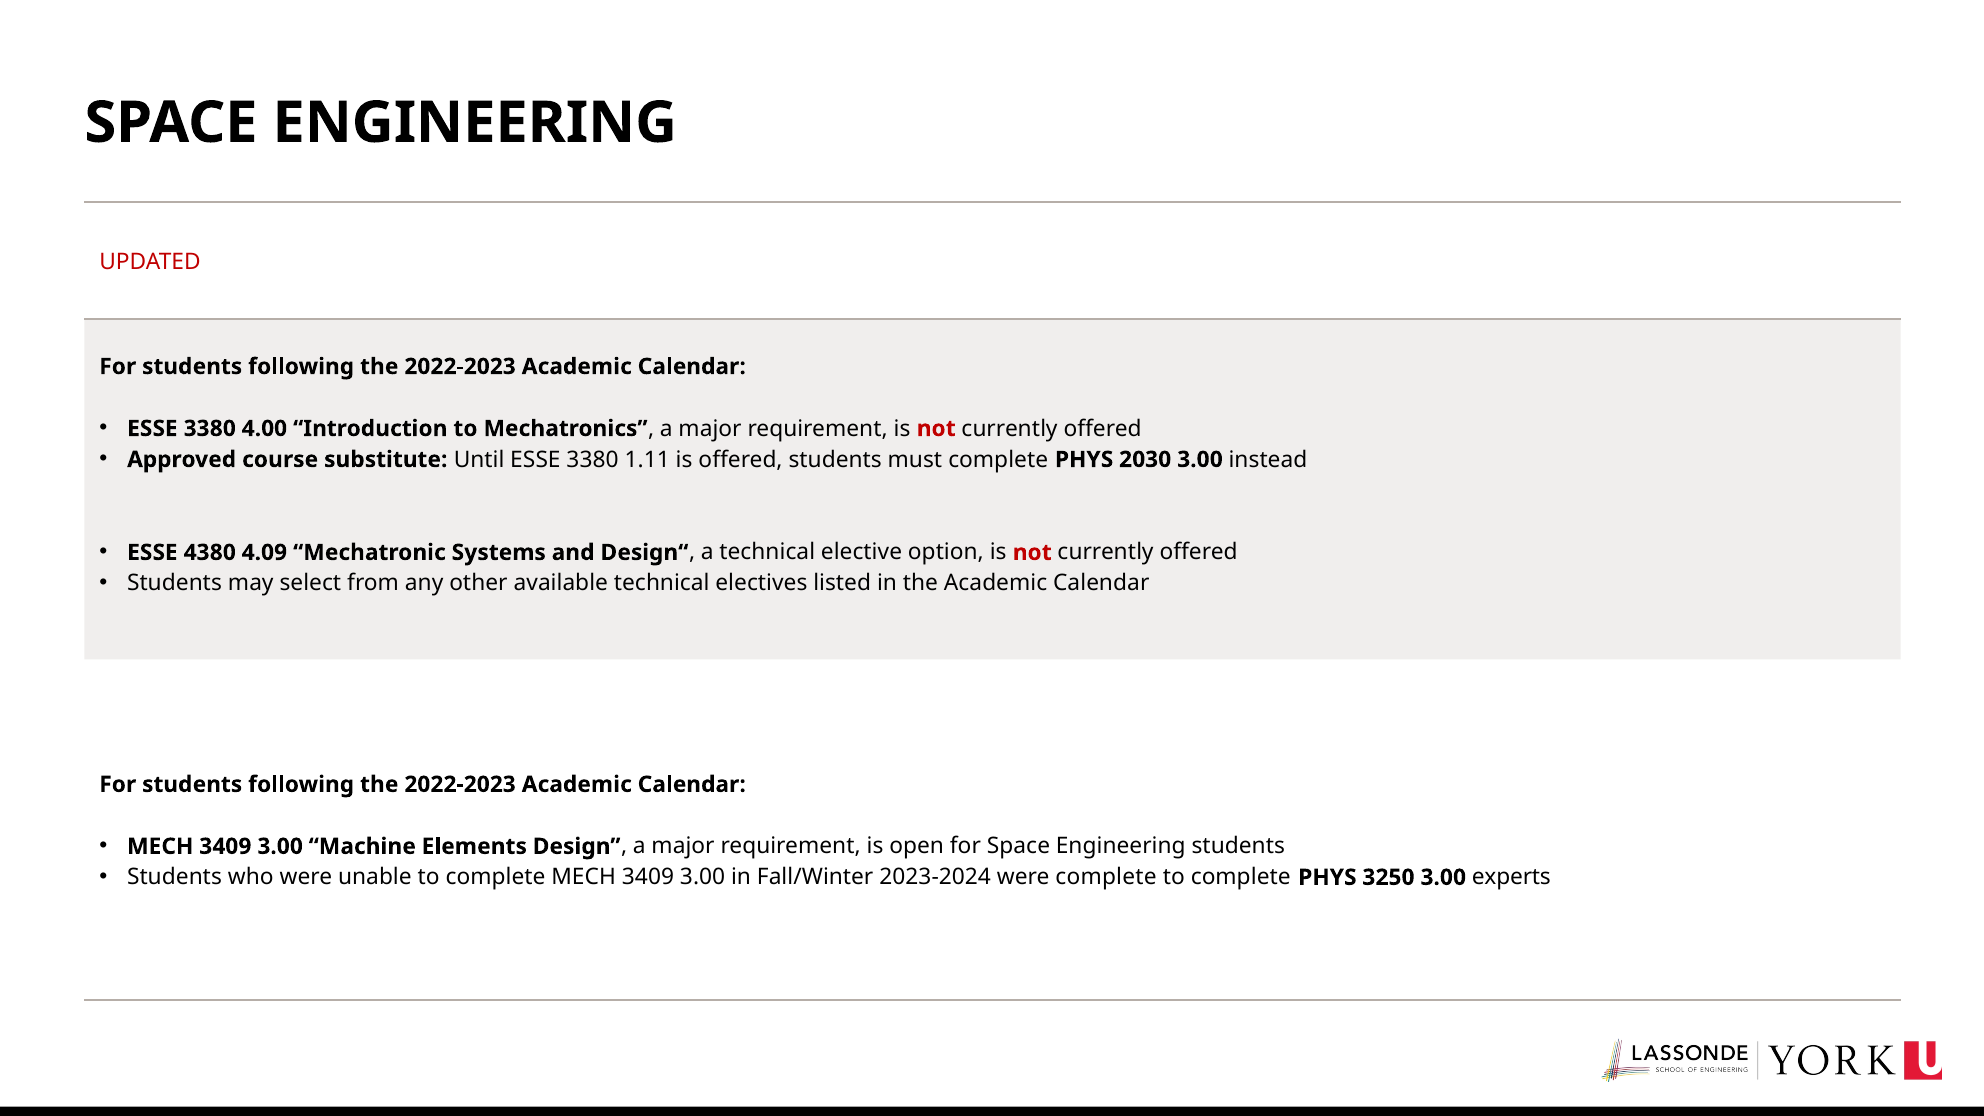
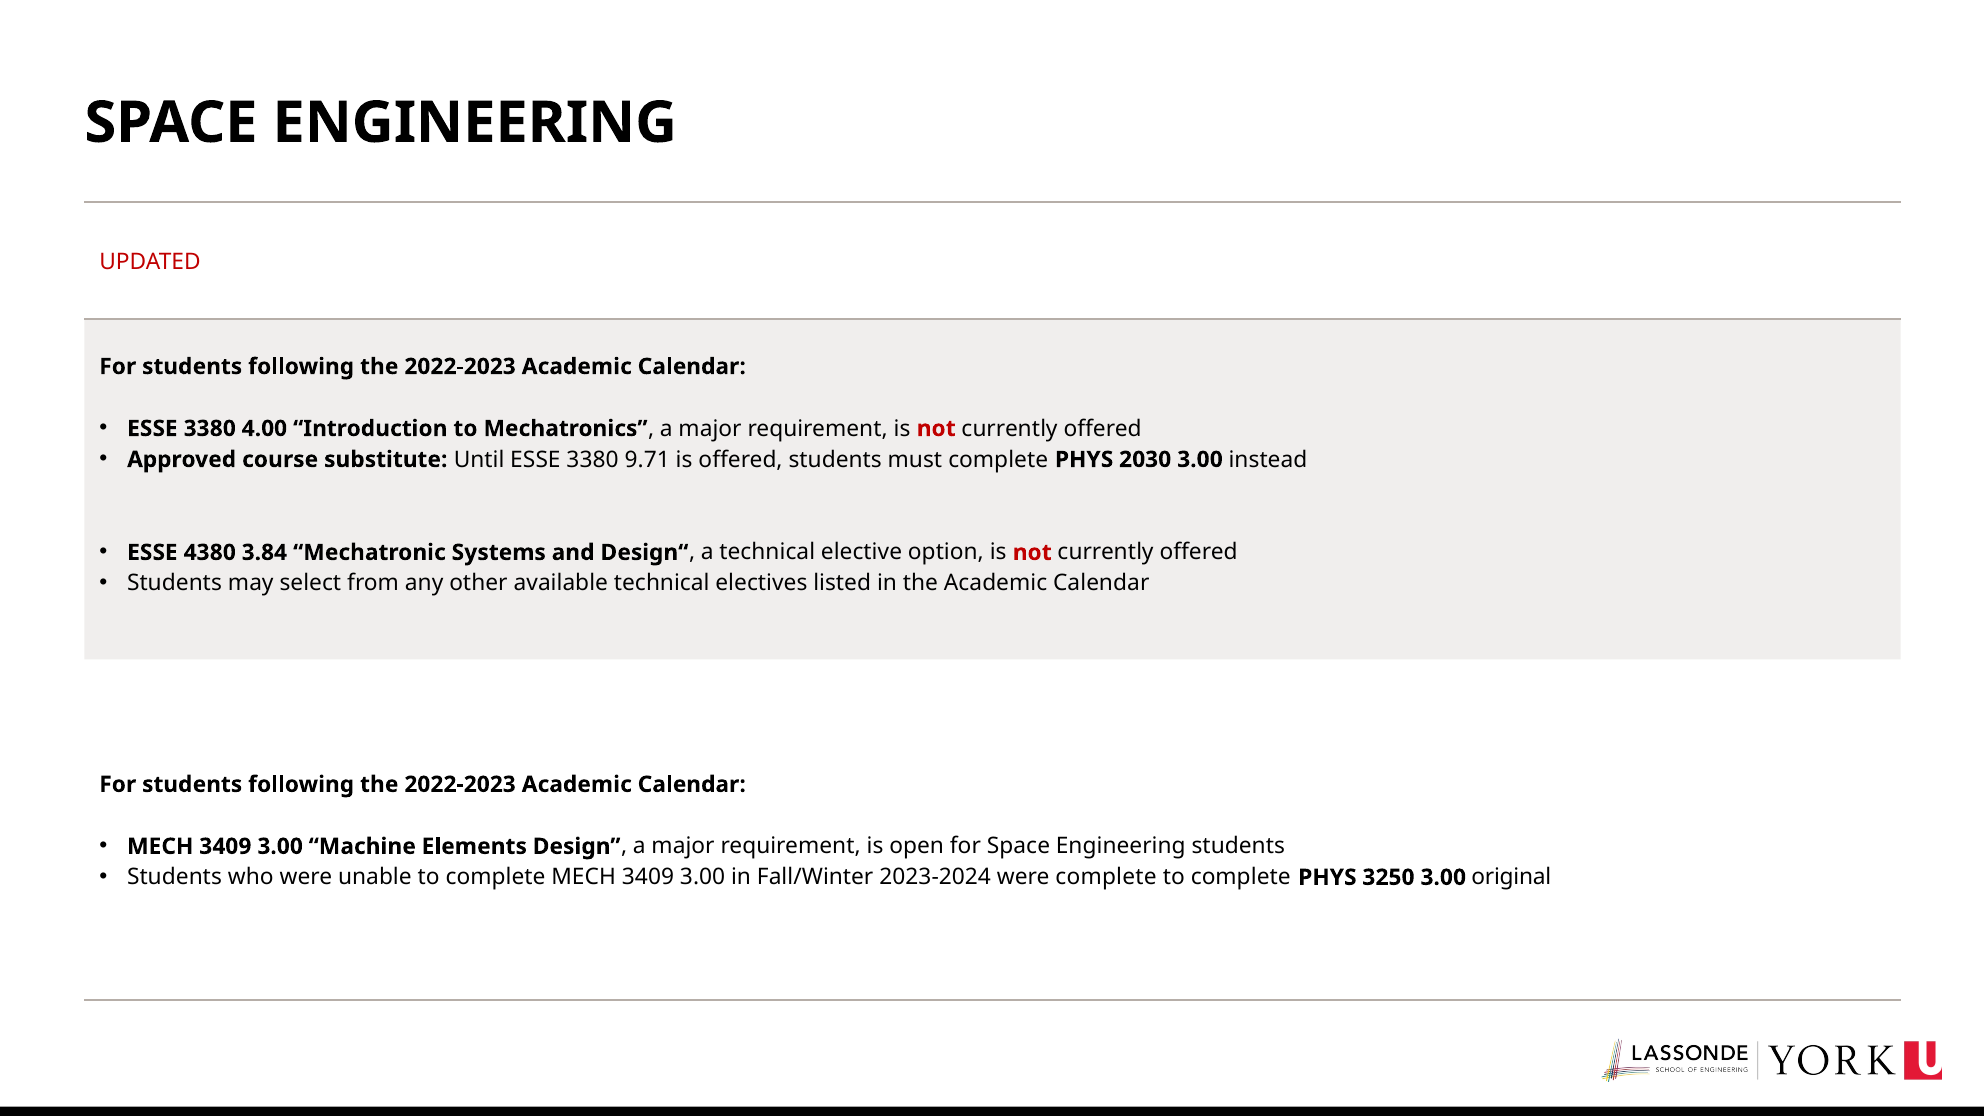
1.11: 1.11 -> 9.71 (647, 460)
4.09: 4.09 -> 3.84 (264, 552)
experts: experts -> original (1511, 877)
